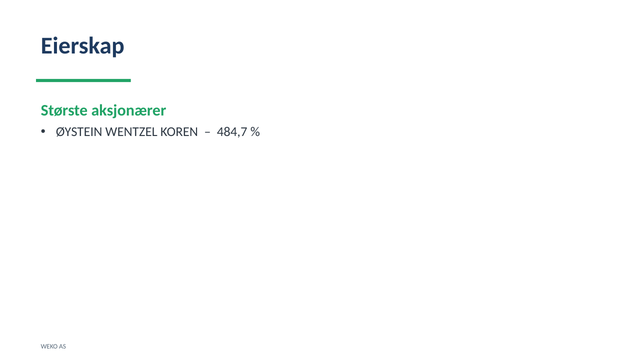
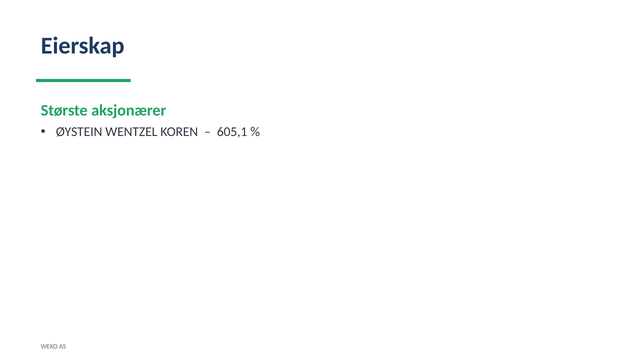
484,7: 484,7 -> 605,1 (232, 132)
